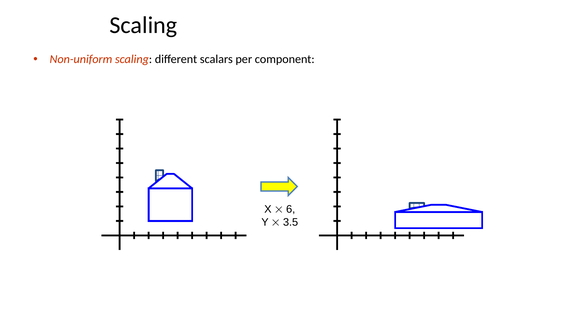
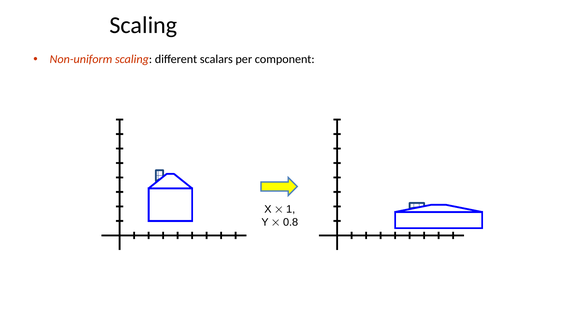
6: 6 -> 1 (291, 210)
3.5: 3.5 -> 0.8 (291, 223)
